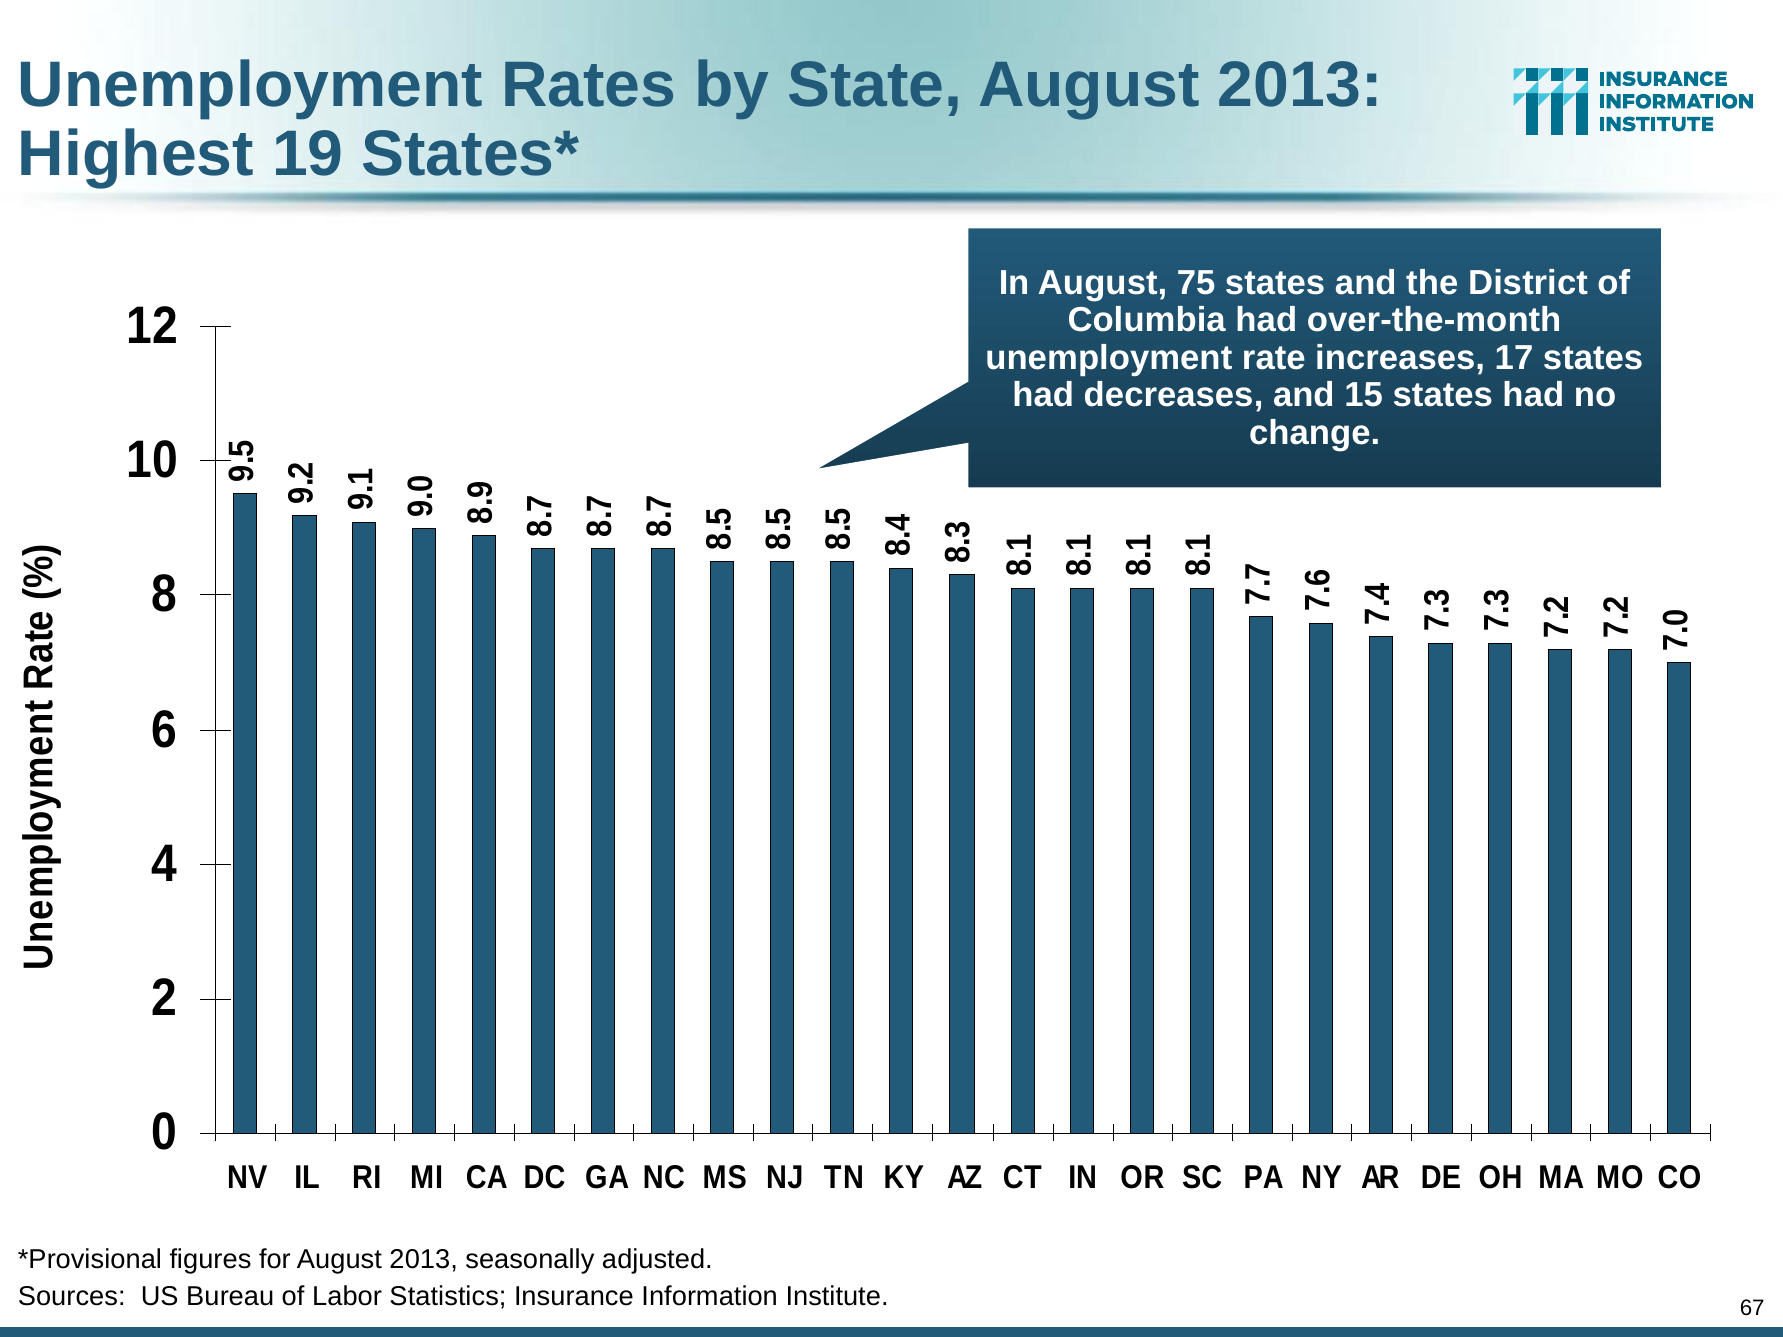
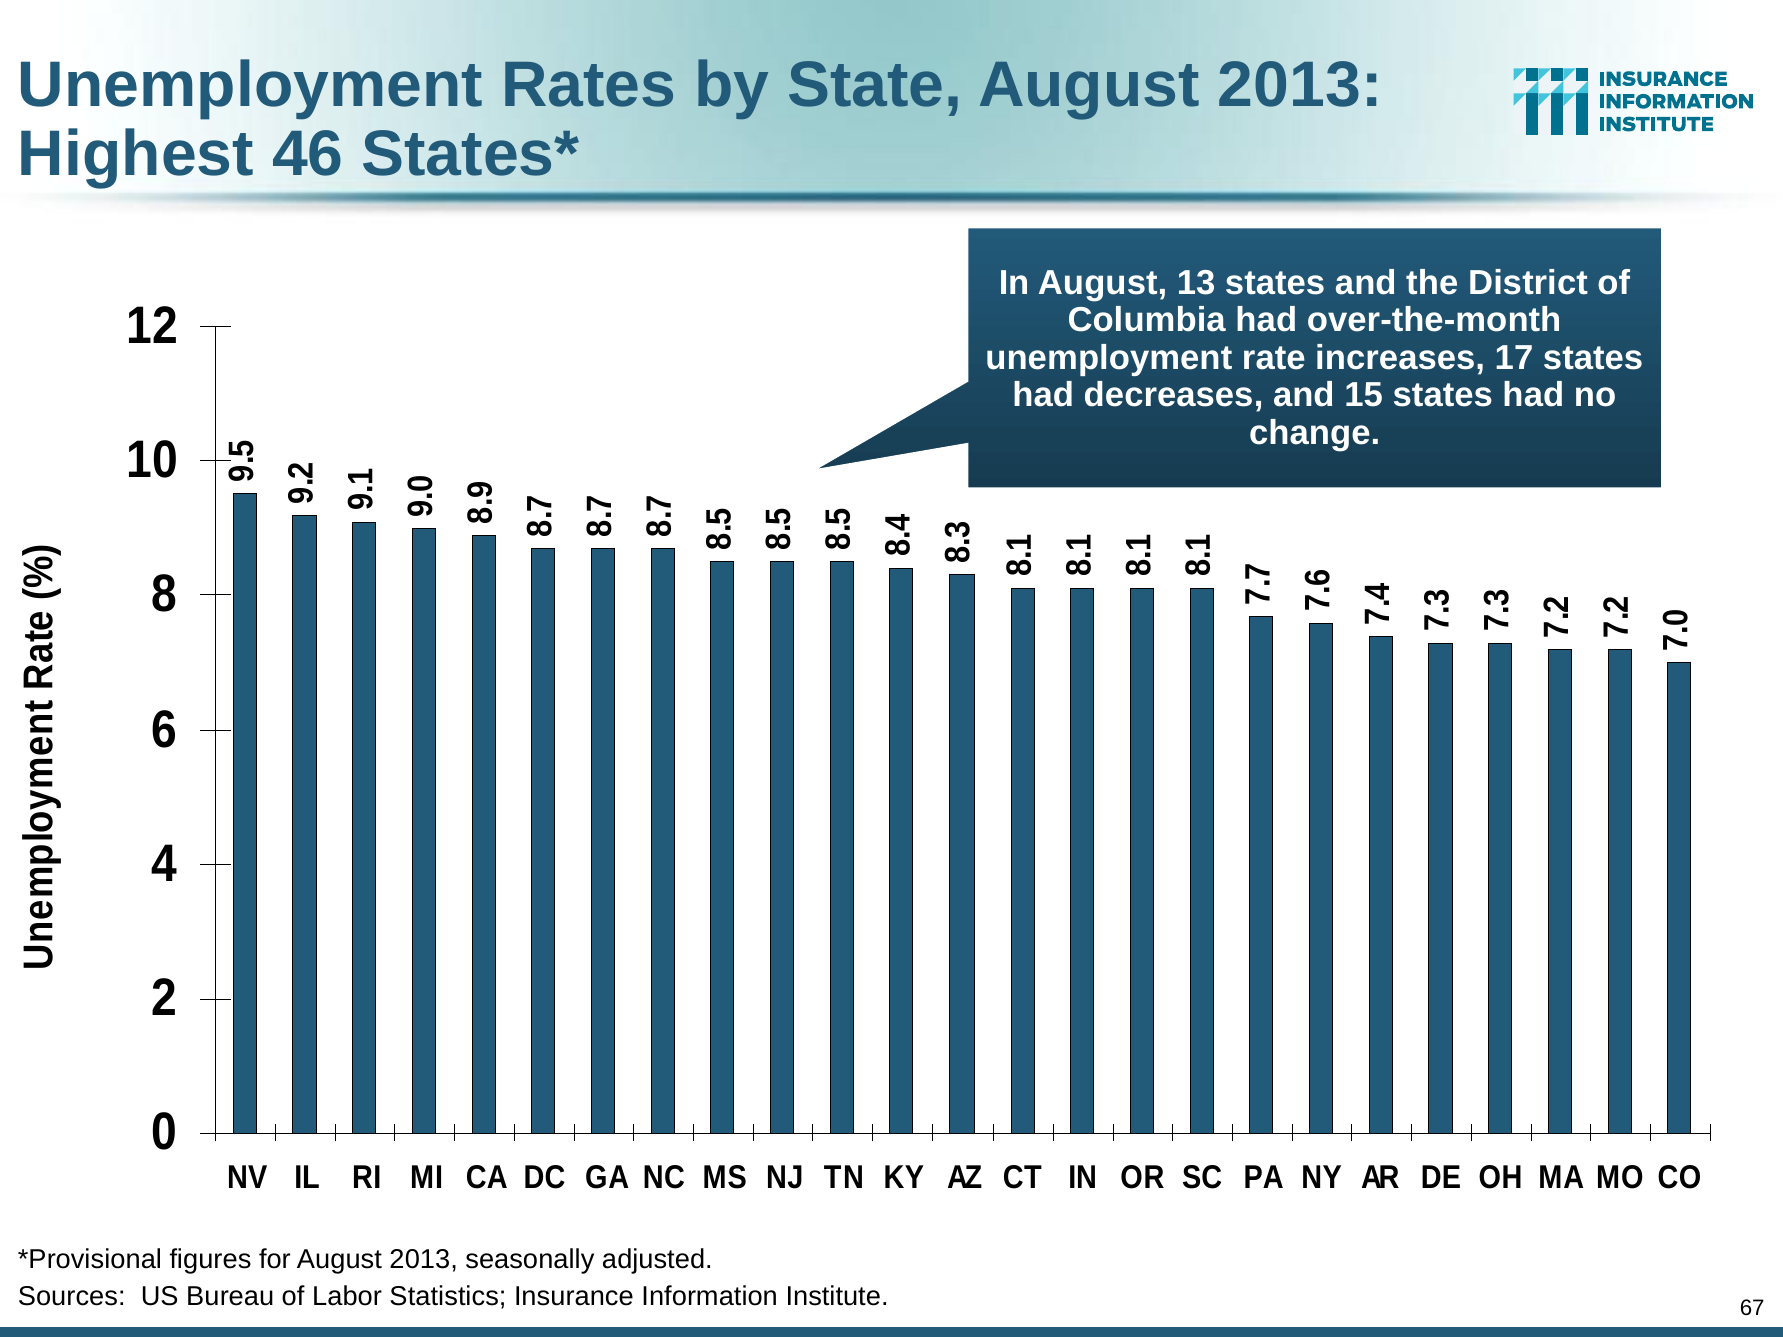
19: 19 -> 46 (308, 155)
75: 75 -> 13 (1196, 283)
